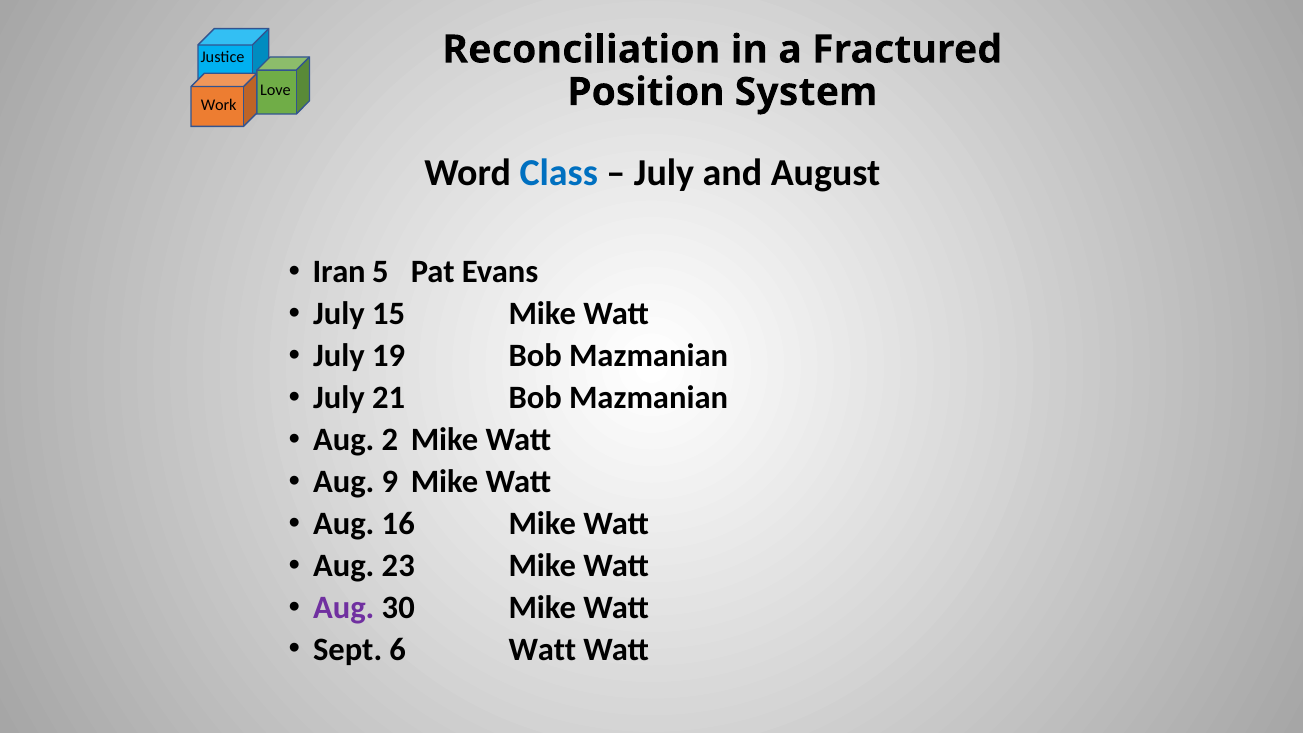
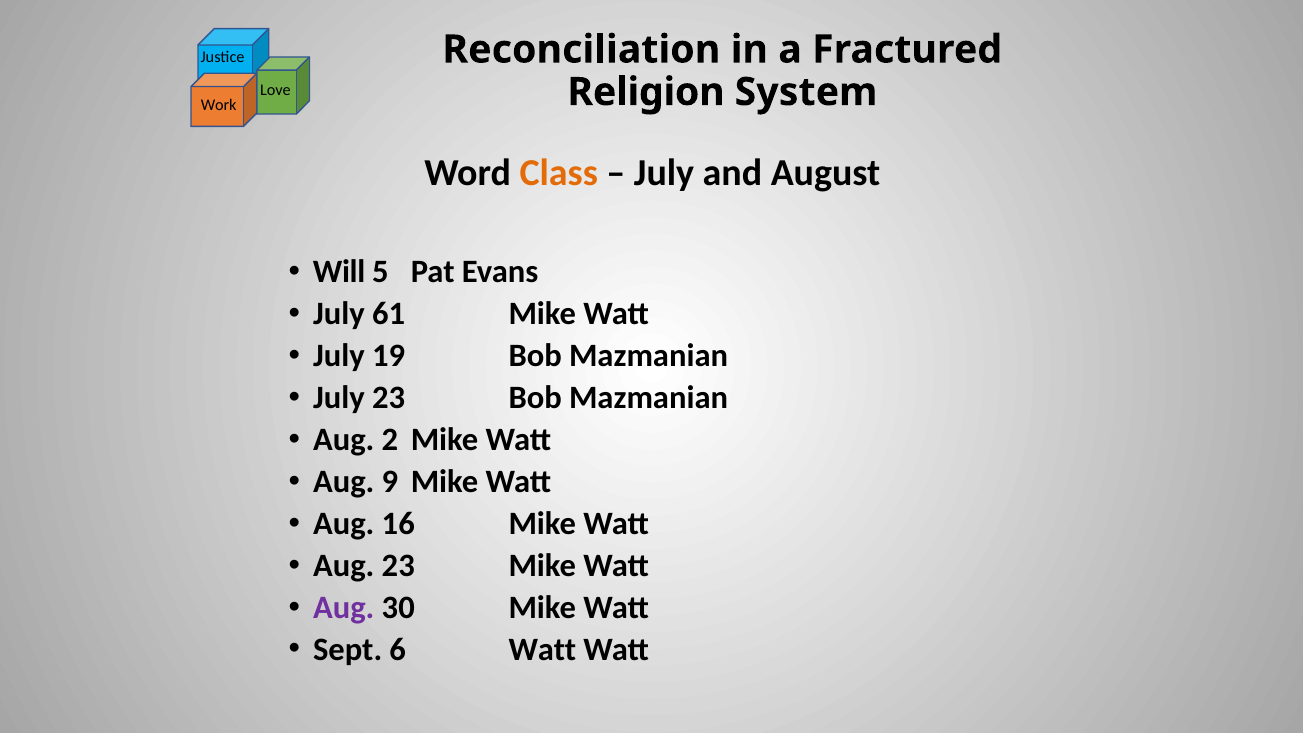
Position: Position -> Religion (646, 92)
Class colour: blue -> orange (559, 172)
Iran: Iran -> Will (339, 272)
15: 15 -> 61 (389, 314)
July 21: 21 -> 23 (389, 398)
